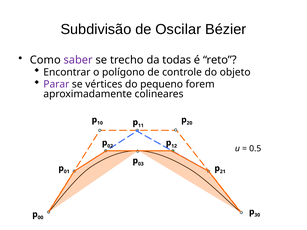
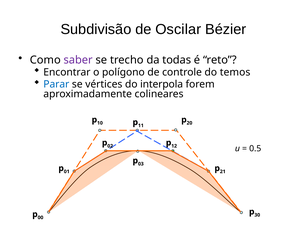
objeto: objeto -> temos (235, 72)
Parar colour: purple -> blue (56, 84)
pequeno: pequeno -> interpola (162, 84)
